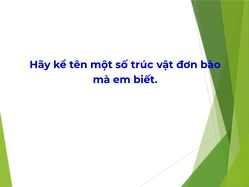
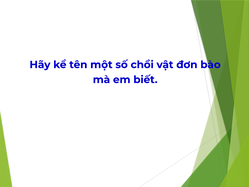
trúc: trúc -> chồi (142, 65)
